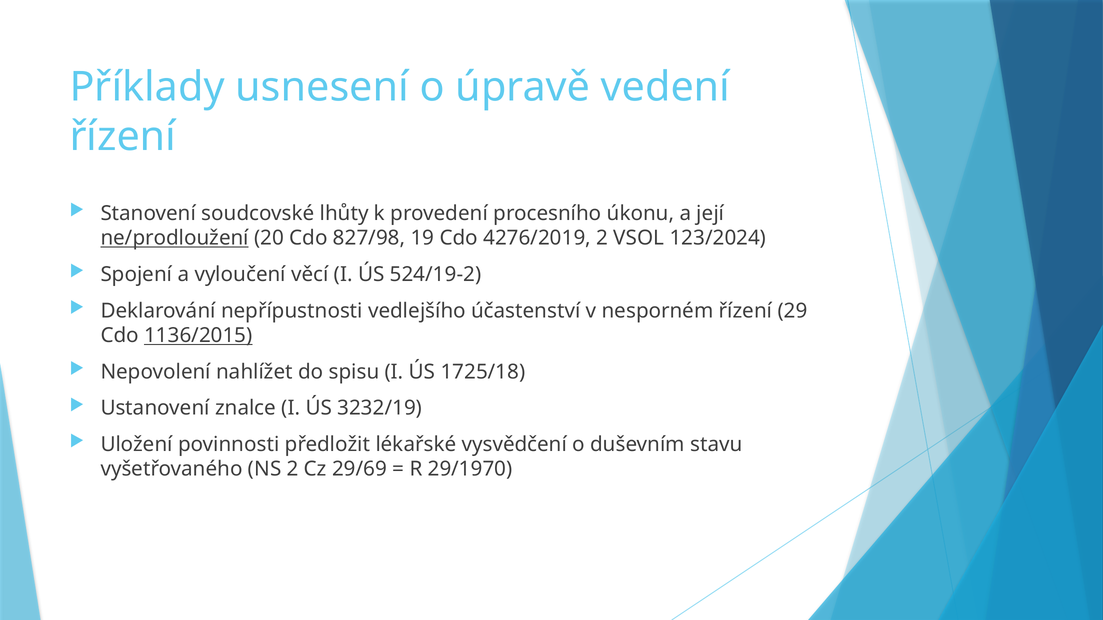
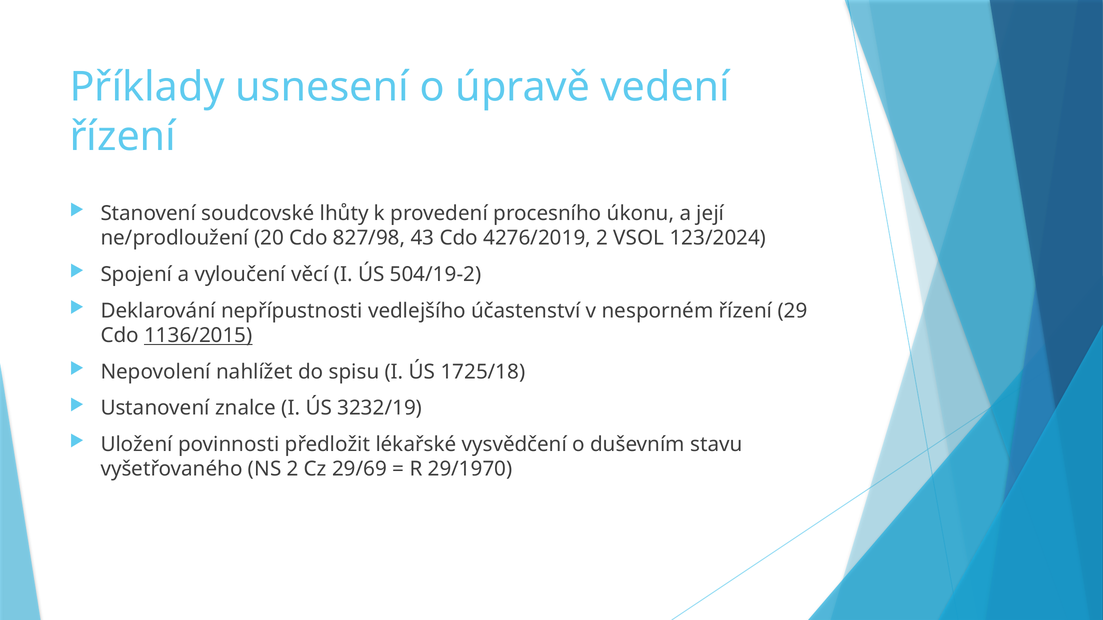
ne/prodloužení underline: present -> none (175, 238)
19: 19 -> 43 (422, 238)
524/19-2: 524/19-2 -> 504/19-2 (436, 275)
